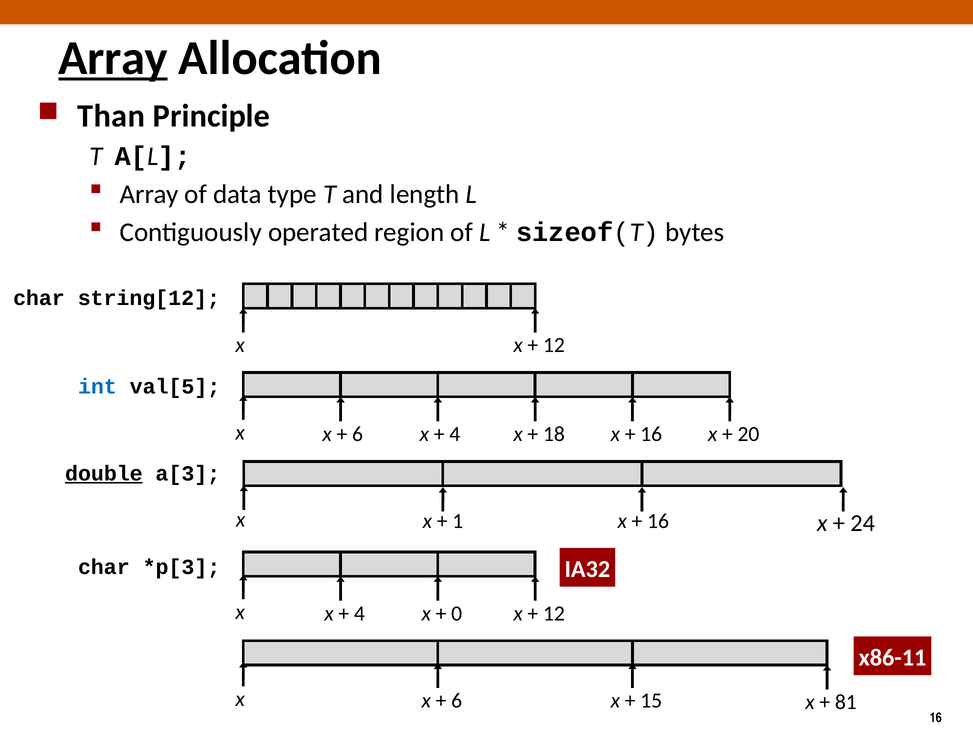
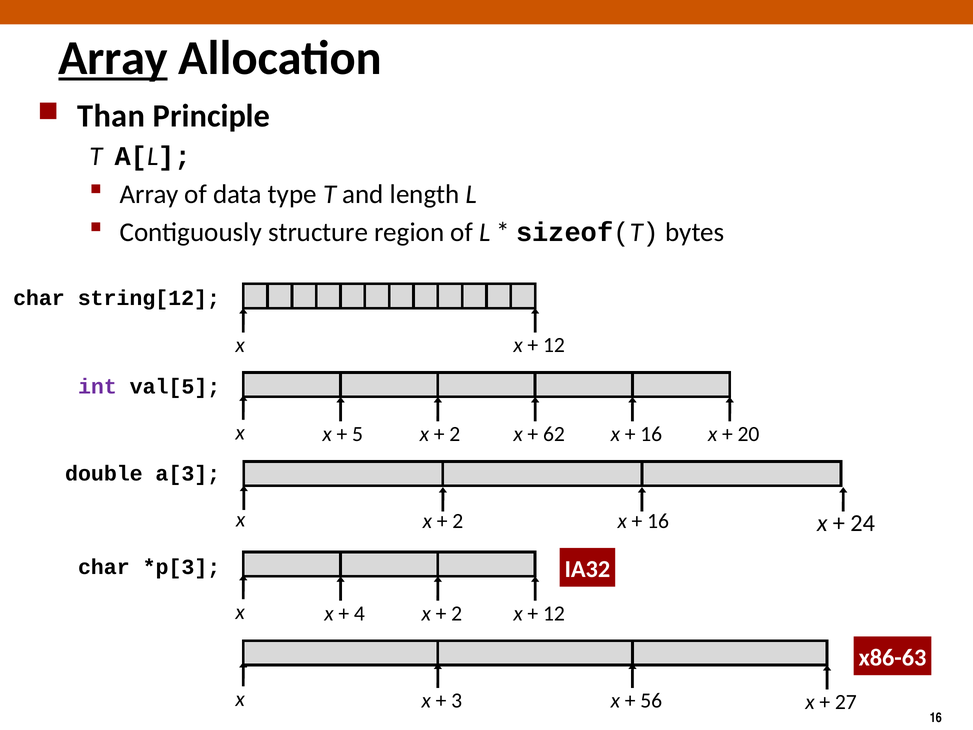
operated: operated -> structure (318, 232)
int colour: blue -> purple (97, 387)
6: 6 -> 5 (358, 434)
4: 4 -> 2 (455, 434)
18: 18 -> 62 (554, 434)
double underline: present -> none (104, 473)
1: 1 -> 2 (458, 521)
0: 0 -> 2 (457, 613)
x86-11: x86-11 -> x86-63 (893, 657)
6: 6 -> 3 (457, 700)
15: 15 -> 56 (651, 700)
81: 81 -> 27 (846, 702)
